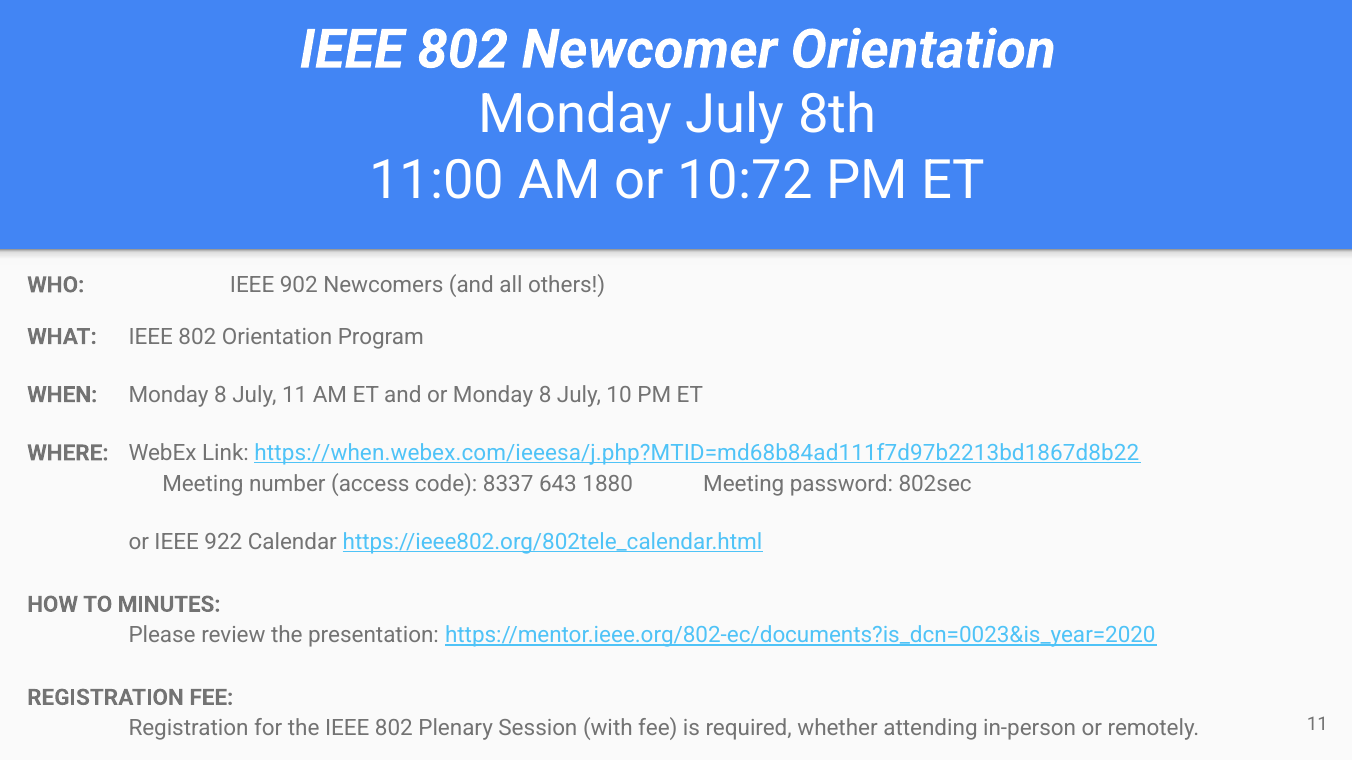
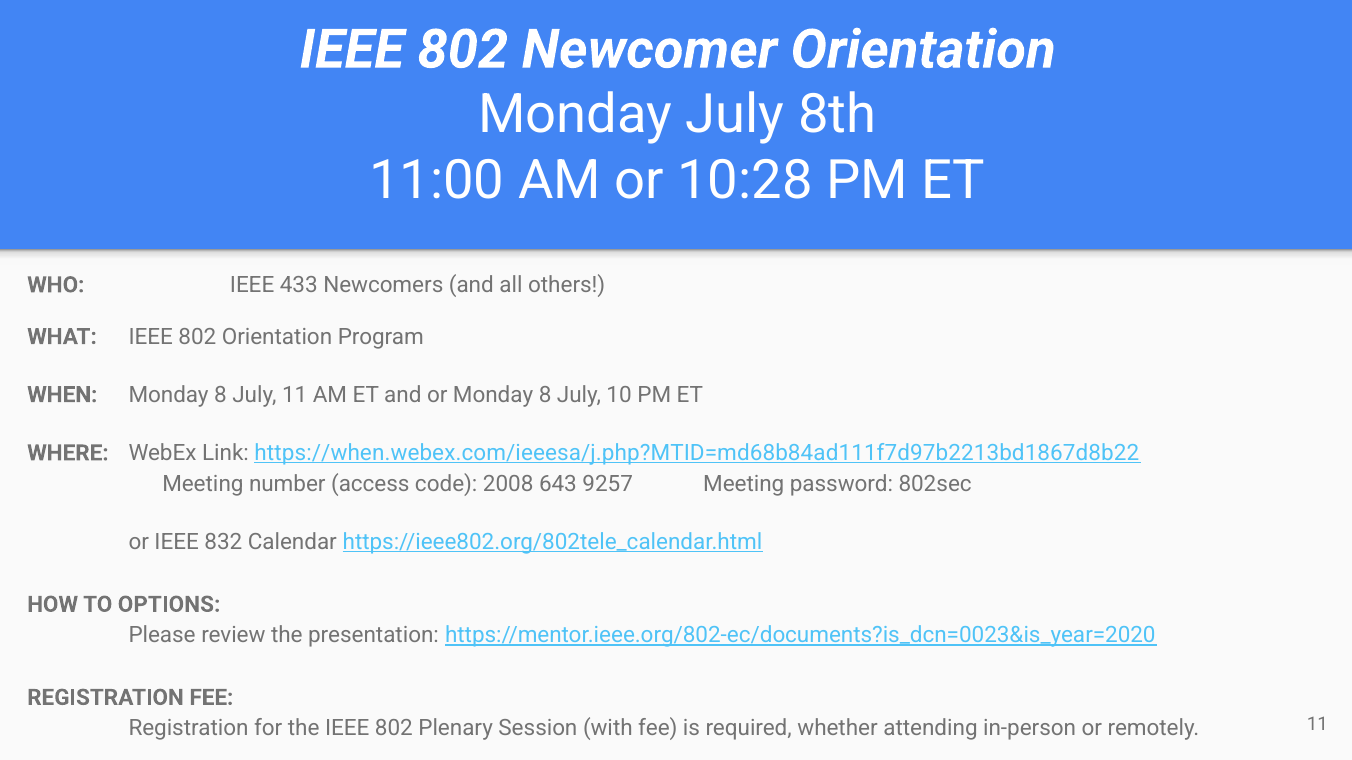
10:72: 10:72 -> 10:28 (745, 180)
902: 902 -> 433 (299, 285)
8337: 8337 -> 2008 (508, 484)
1880: 1880 -> 9257 (608, 484)
922: 922 -> 832 (223, 543)
MINUTES: MINUTES -> OPTIONS (169, 605)
